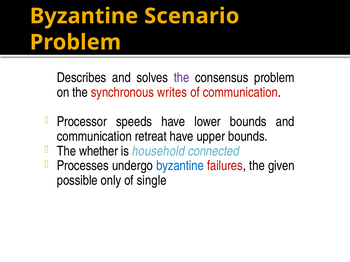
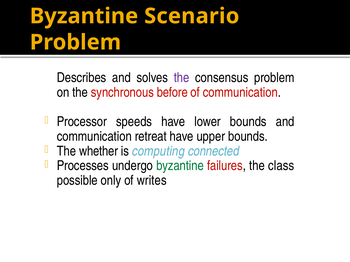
writes: writes -> before (172, 93)
household: household -> computing (158, 151)
byzantine colour: blue -> green (180, 166)
given: given -> class (281, 166)
single: single -> writes (152, 181)
